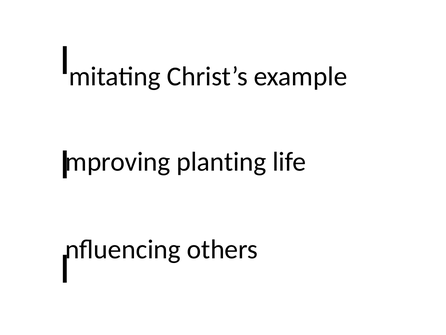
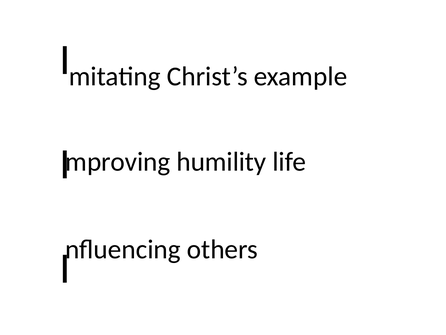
planting: planting -> humility (221, 162)
